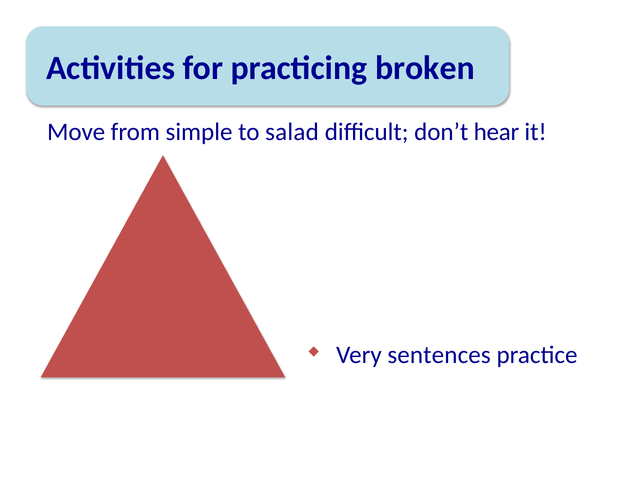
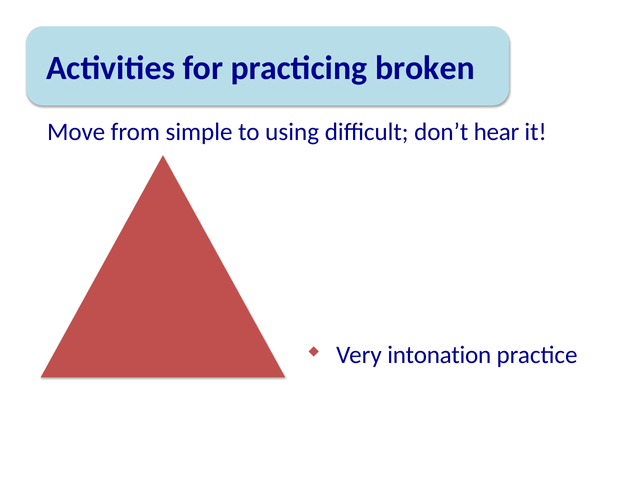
salad: salad -> using (292, 132)
sentences: sentences -> intonation (439, 355)
